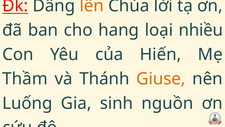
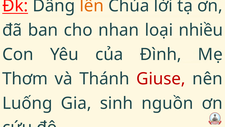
hang: hang -> nhan (119, 30)
Hiến: Hiến -> Đình (161, 54)
Thầm: Thầm -> Thơm (25, 79)
Giuse colour: orange -> red (161, 79)
